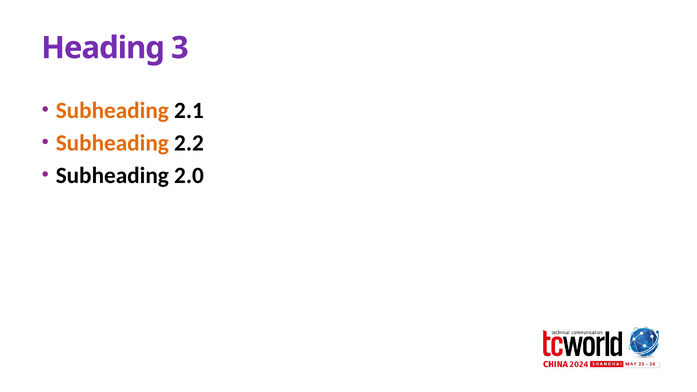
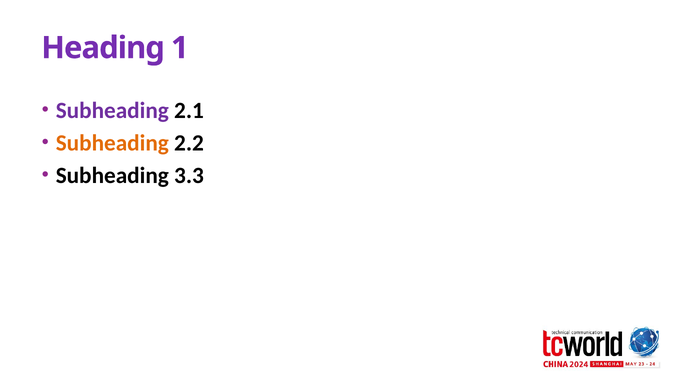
3: 3 -> 1 (180, 48)
Subheading colour: orange -> purple (112, 111)
2.0: 2.0 -> 3.3 (189, 176)
